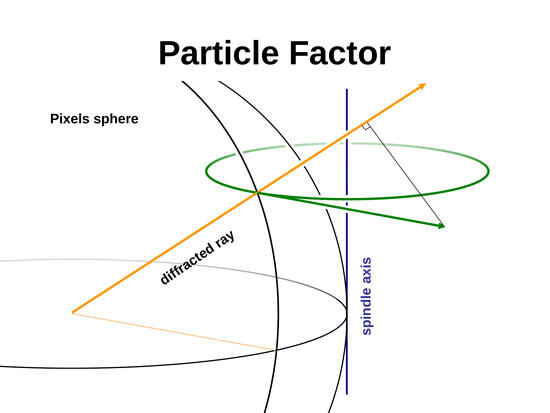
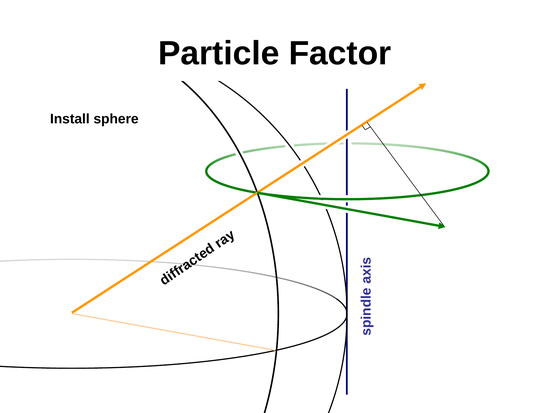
Pixels: Pixels -> Install (70, 119)
